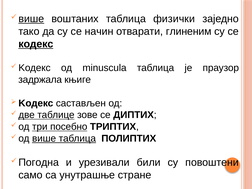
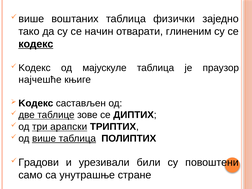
више underline: present -> none (31, 19)
minuscula: minuscula -> мајускуле (104, 68)
задржала: задржала -> најчешће (40, 80)
посебно: посебно -> арапски (69, 127)
Погодна: Погодна -> Градови (39, 162)
